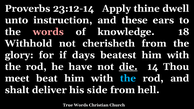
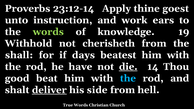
dwell: dwell -> goest (176, 9)
these: these -> work (134, 20)
words colour: pink -> light green (48, 32)
18: 18 -> 19 (184, 32)
glory: glory -> shall (19, 55)
meet: meet -> good (17, 78)
deliver underline: none -> present (49, 90)
